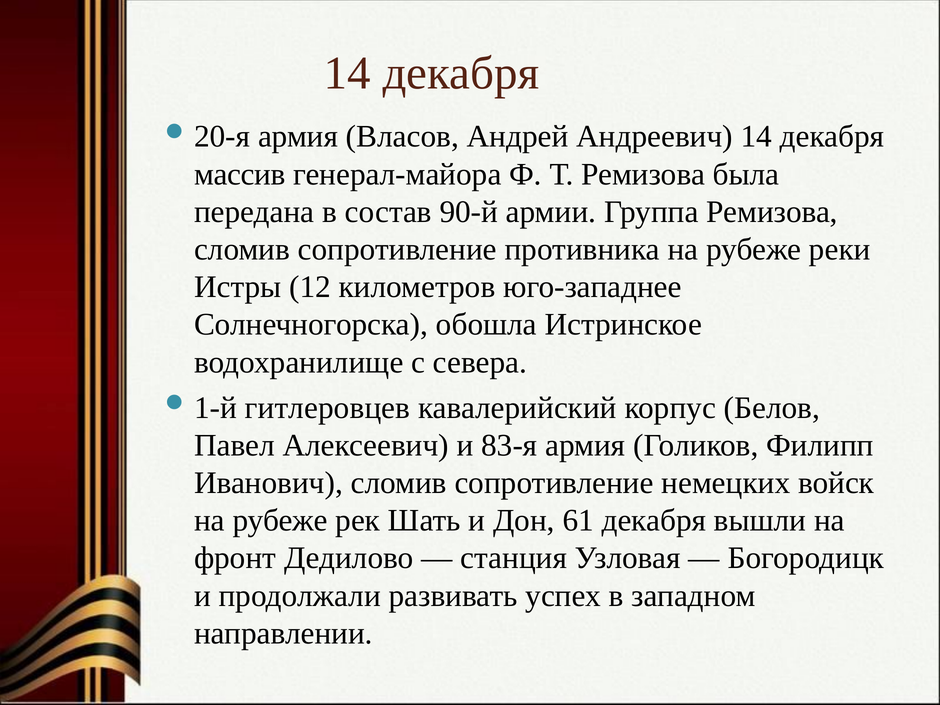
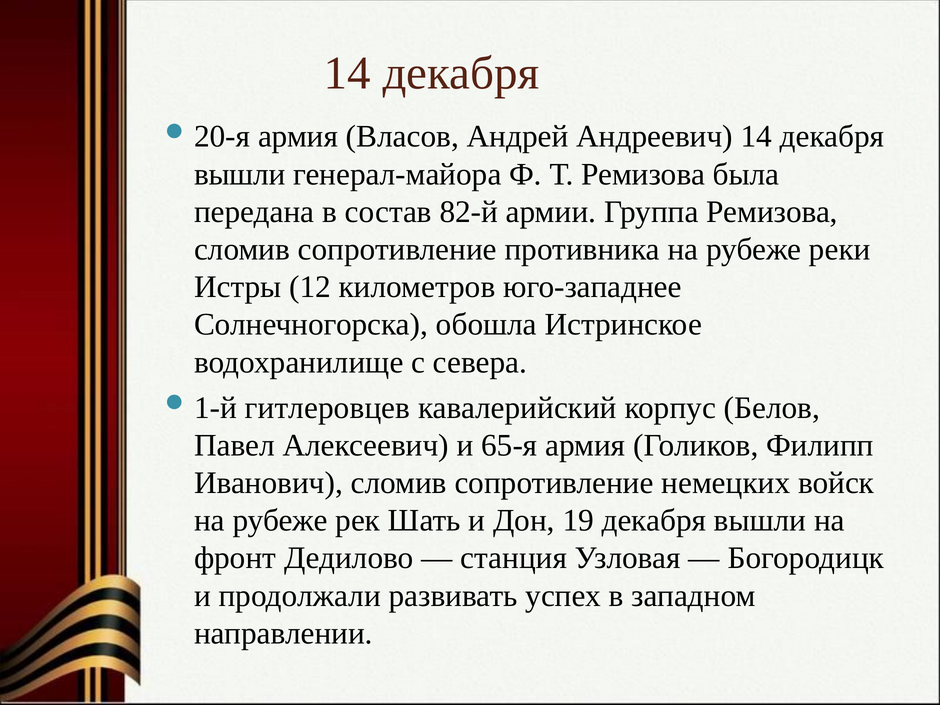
массив: массив -> вышли (240, 174)
90-й: 90-й -> 82-й (469, 212)
83-я: 83-я -> 65-я (509, 445)
61: 61 -> 19 (578, 520)
